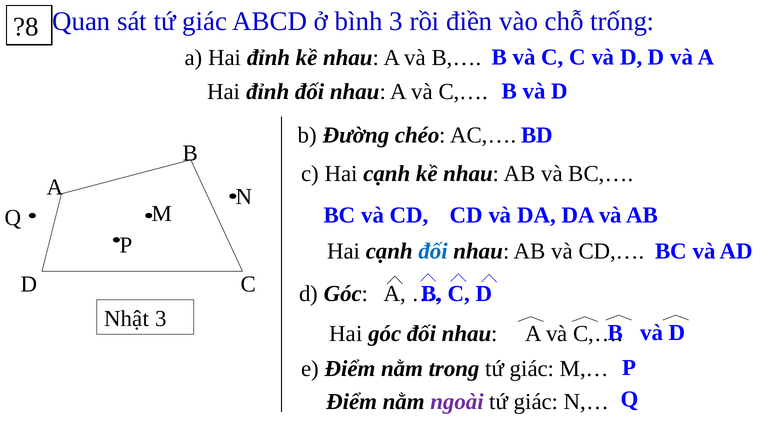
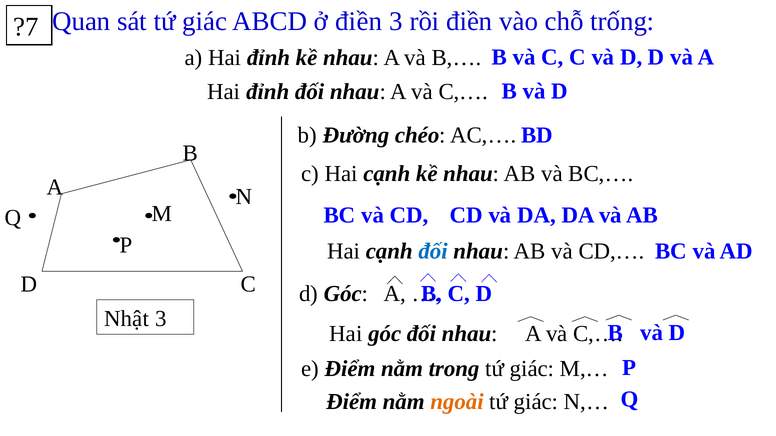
?8: ?8 -> ?7 (26, 27)
ở bình: bình -> điền (359, 22)
ngoài colour: purple -> orange (457, 402)
